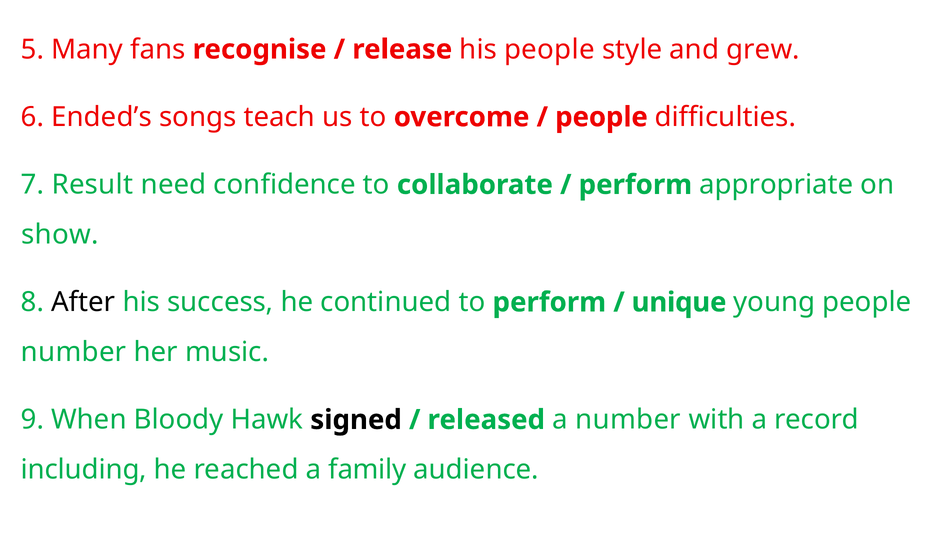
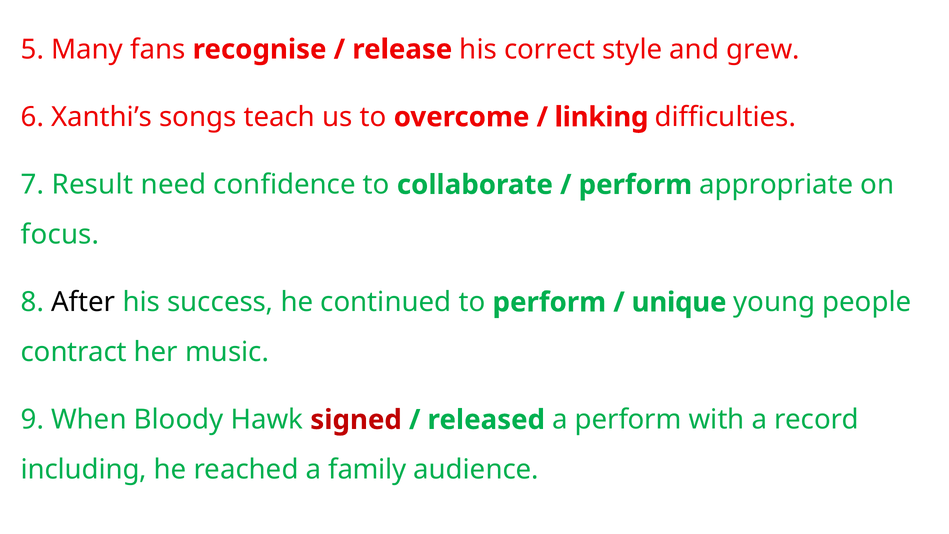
his people: people -> correct (550, 49)
Ended’s: Ended’s -> Xanthi’s (102, 117)
people: people -> linking (602, 117)
show: show -> focus (60, 235)
number: number -> contract (74, 352)
signed colour: black -> red (356, 420)
a number: number -> perform (628, 420)
